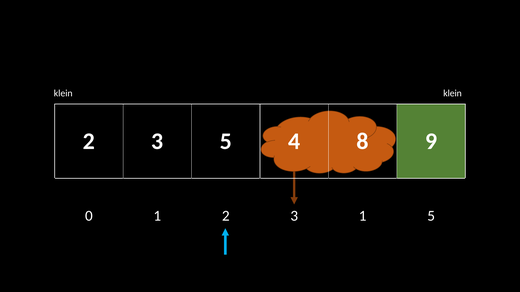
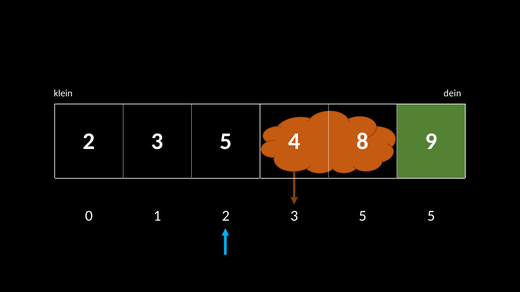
klein: klein -> dein (452, 93)
1 2 3 1: 1 -> 5 (363, 216)
